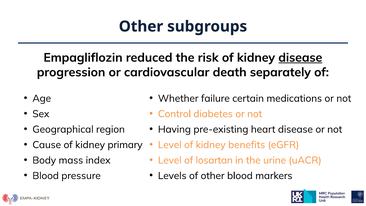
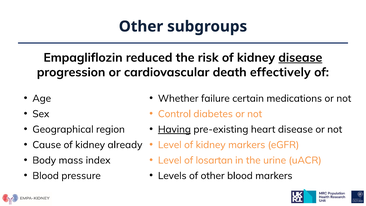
separately: separately -> effectively (280, 72)
Having underline: none -> present (174, 129)
primary: primary -> already (125, 145)
kidney benefits: benefits -> markers (247, 145)
